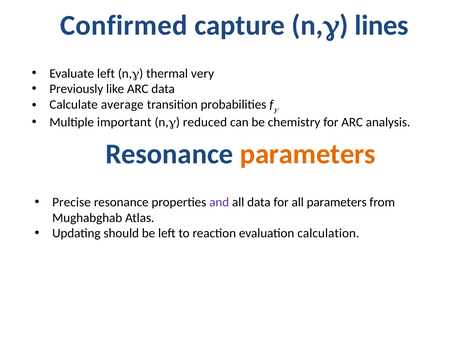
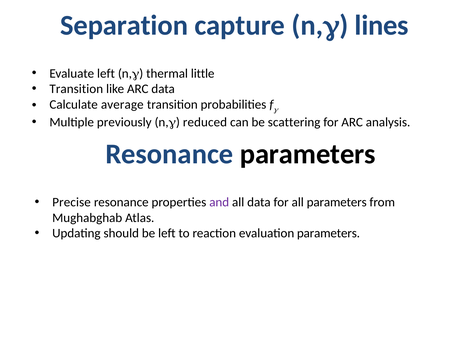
Confirmed: Confirmed -> Separation (124, 25)
very: very -> little (203, 73)
Previously: Previously -> Transition (76, 89)
important: important -> previously (124, 122)
chemistry: chemistry -> scattering (294, 122)
parameters colour: orange -> black (308, 154)
evaluation calculation: calculation -> parameters (328, 233)
